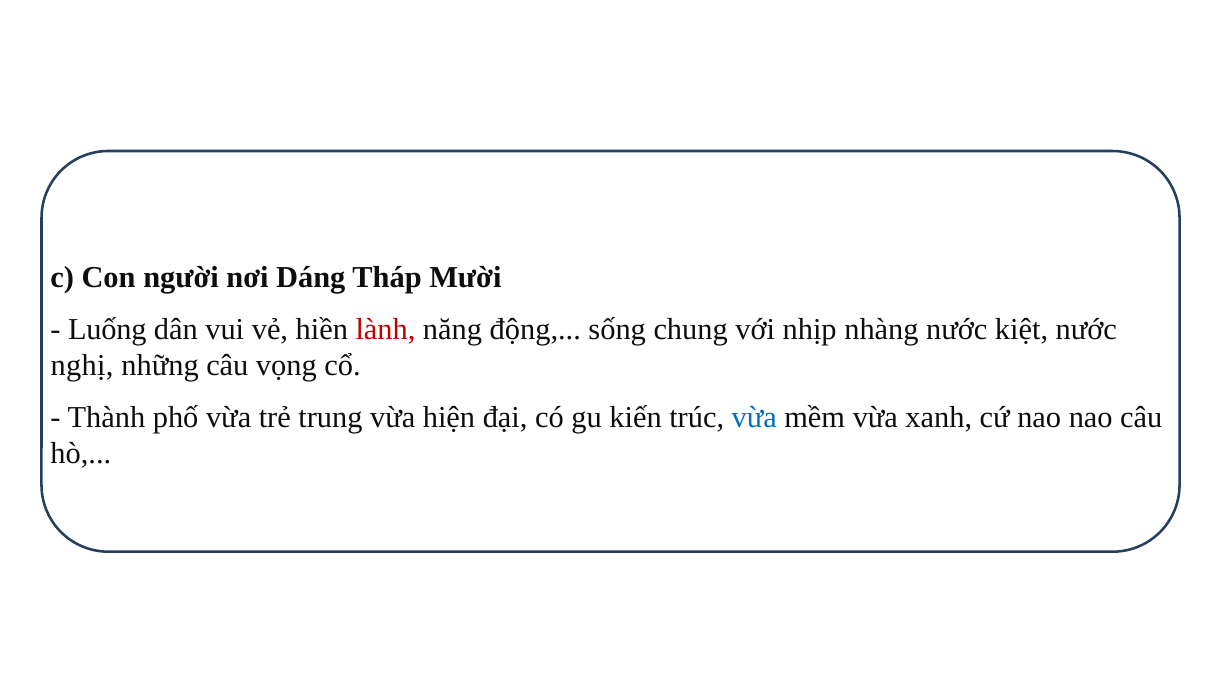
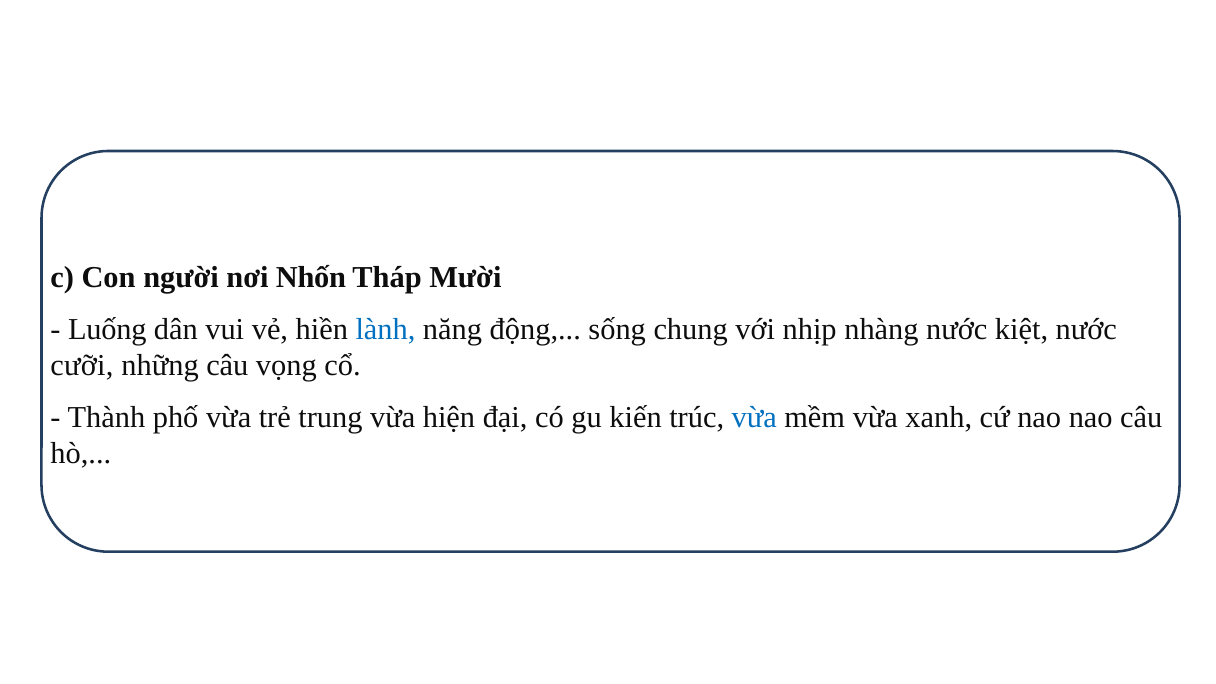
Dáng: Dáng -> Nhốn (311, 277)
lành colour: red -> blue (385, 329)
nghị: nghị -> cưỡi (82, 366)
